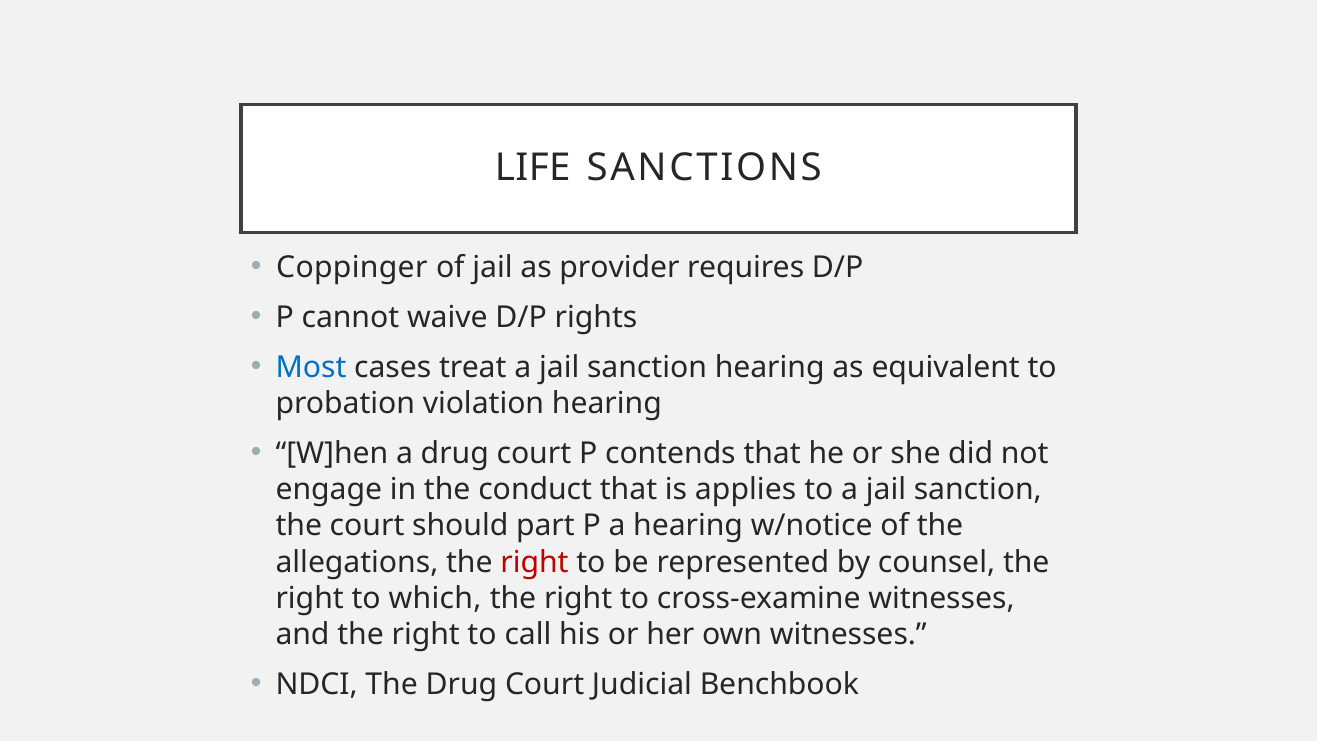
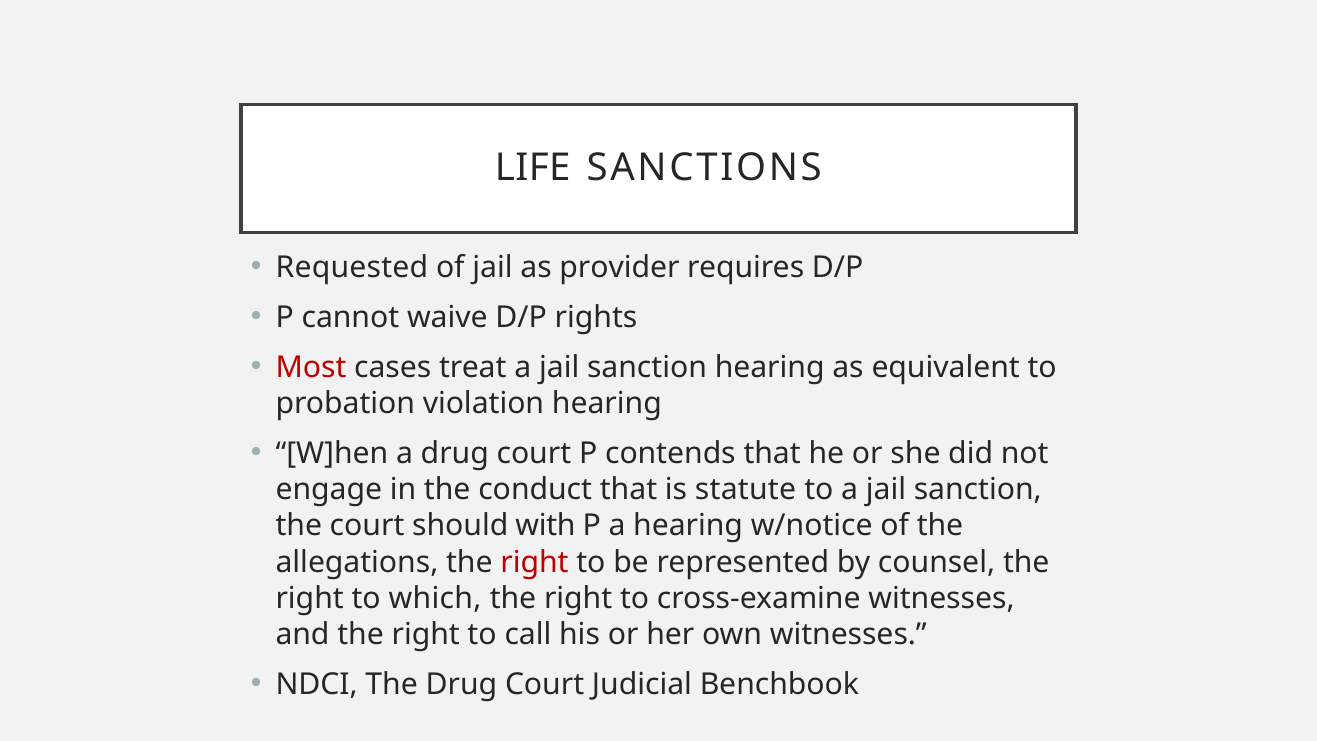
Coppinger: Coppinger -> Requested (352, 267)
Most colour: blue -> red (311, 367)
applies: applies -> statute (746, 490)
part: part -> with (546, 526)
